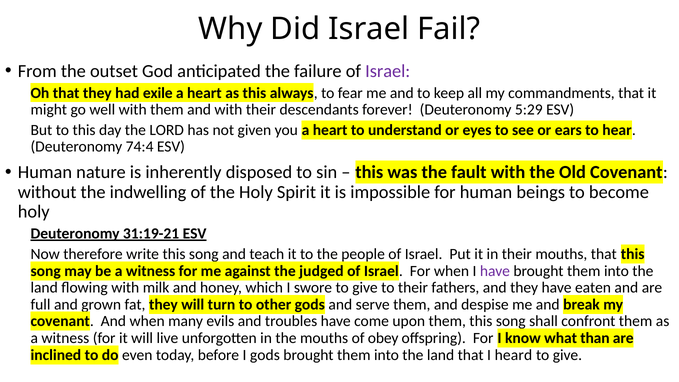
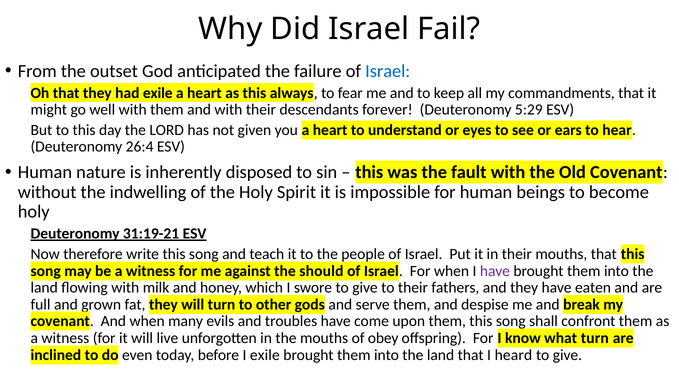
Israel colour: purple -> blue (388, 71)
74:4: 74:4 -> 26:4 (140, 147)
judged: judged -> should (321, 271)
what than: than -> turn (595, 338)
I gods: gods -> exile (265, 355)
